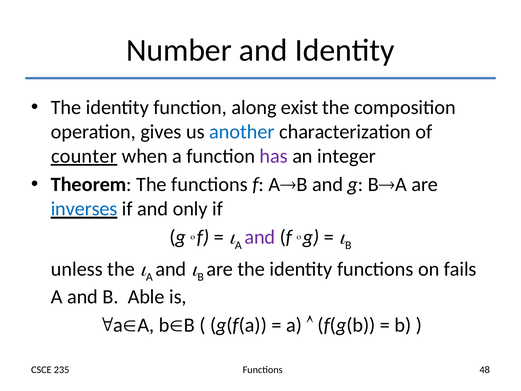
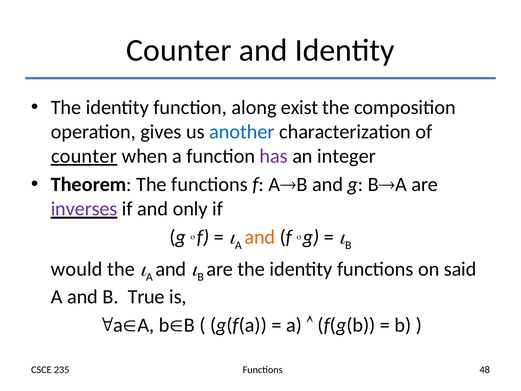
Number: Number -> Counter (179, 50)
inverses colour: blue -> purple (84, 209)
and colour: purple -> orange (260, 237)
unless: unless -> would (77, 269)
fails: fails -> said (460, 269)
Able: Able -> True (146, 297)
